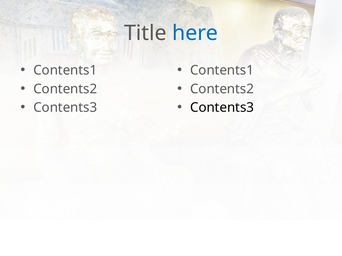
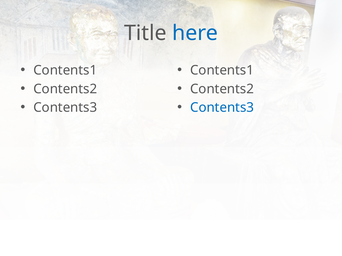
Contents3 colour: black -> blue (222, 108)
